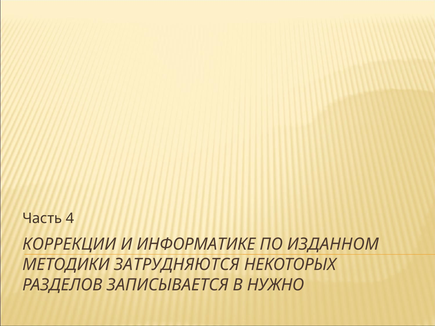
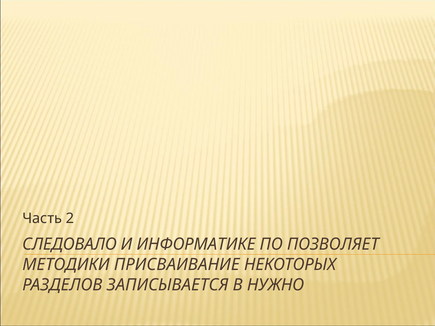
4: 4 -> 2 (70, 219)
КОРРЕКЦИИ: КОРРЕКЦИИ -> СЛЕДОВАЛО (69, 244)
ИЗДАННОМ: ИЗДАННОМ -> ПОЗВОЛЯЕТ (333, 244)
ЗАТРУДНЯЮТСЯ: ЗАТРУДНЯЮТСЯ -> ПРИСВАИВАНИЕ (177, 265)
